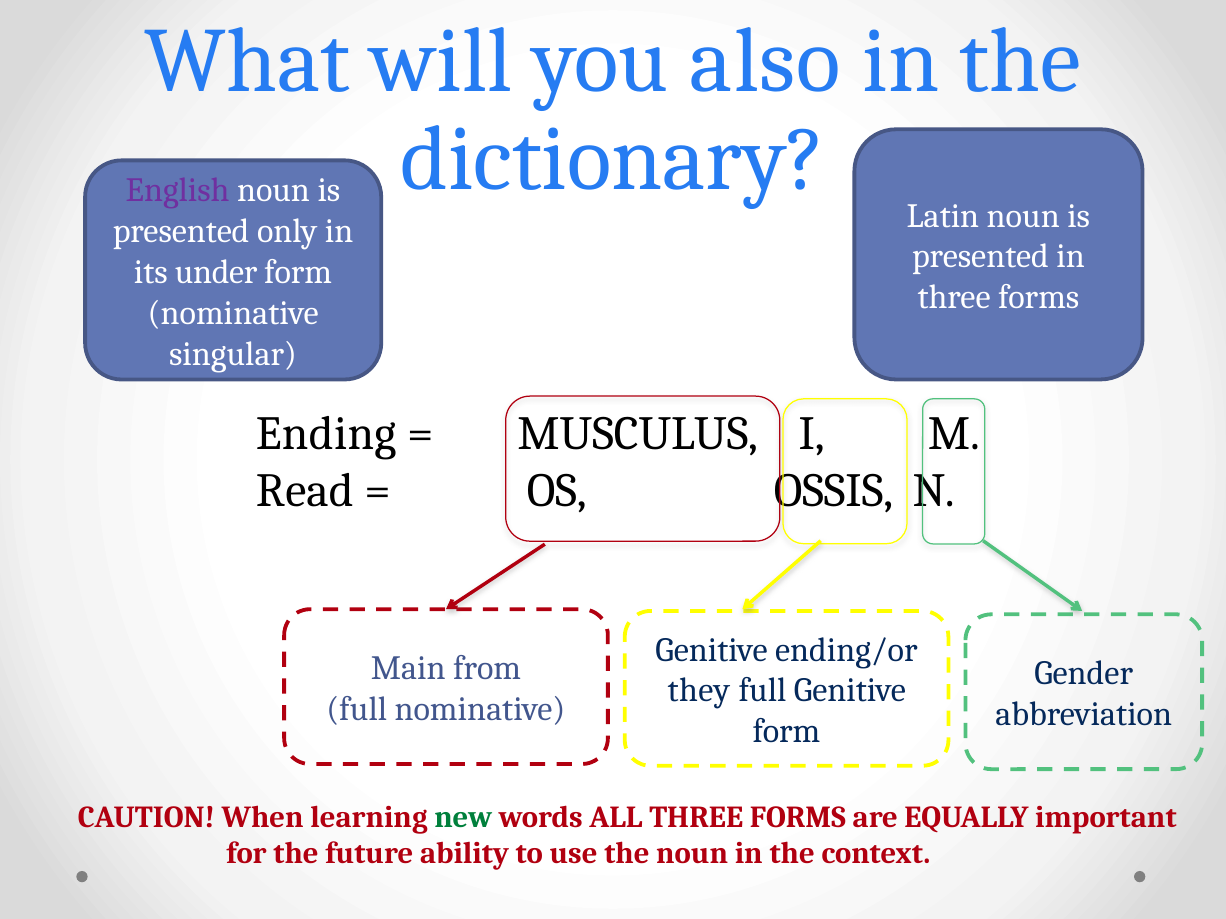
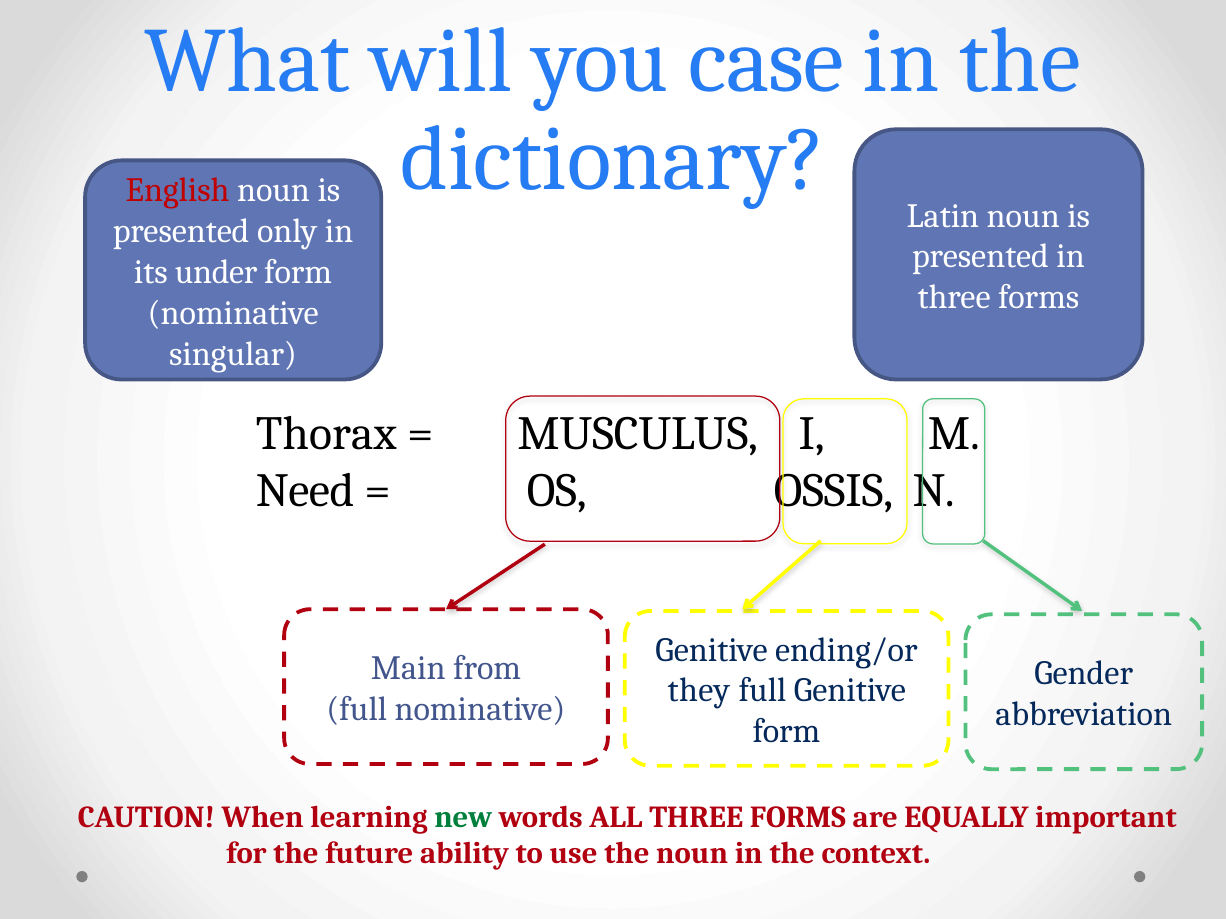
also: also -> case (766, 61)
English colour: purple -> red (178, 191)
Ending: Ending -> Thorax (326, 434)
Read: Read -> Need (305, 492)
